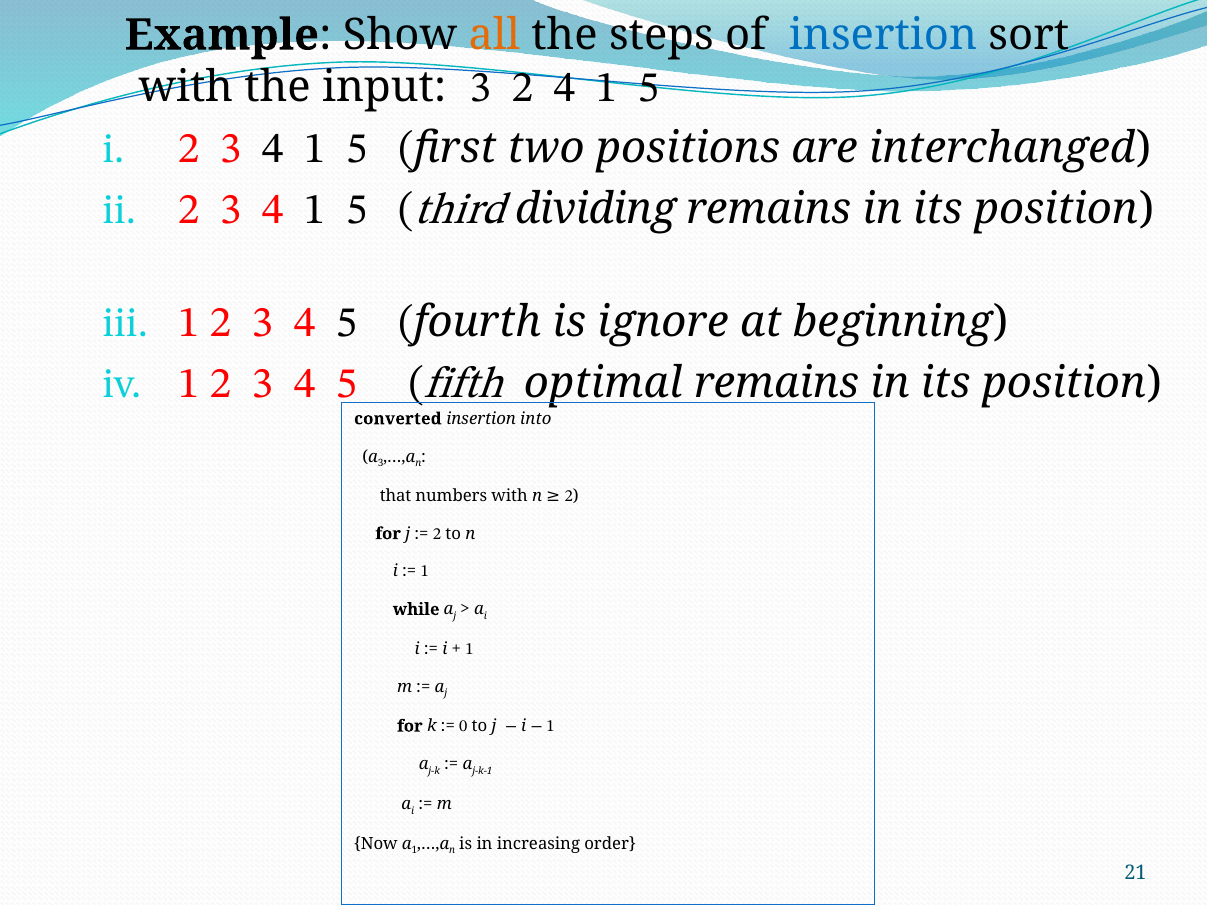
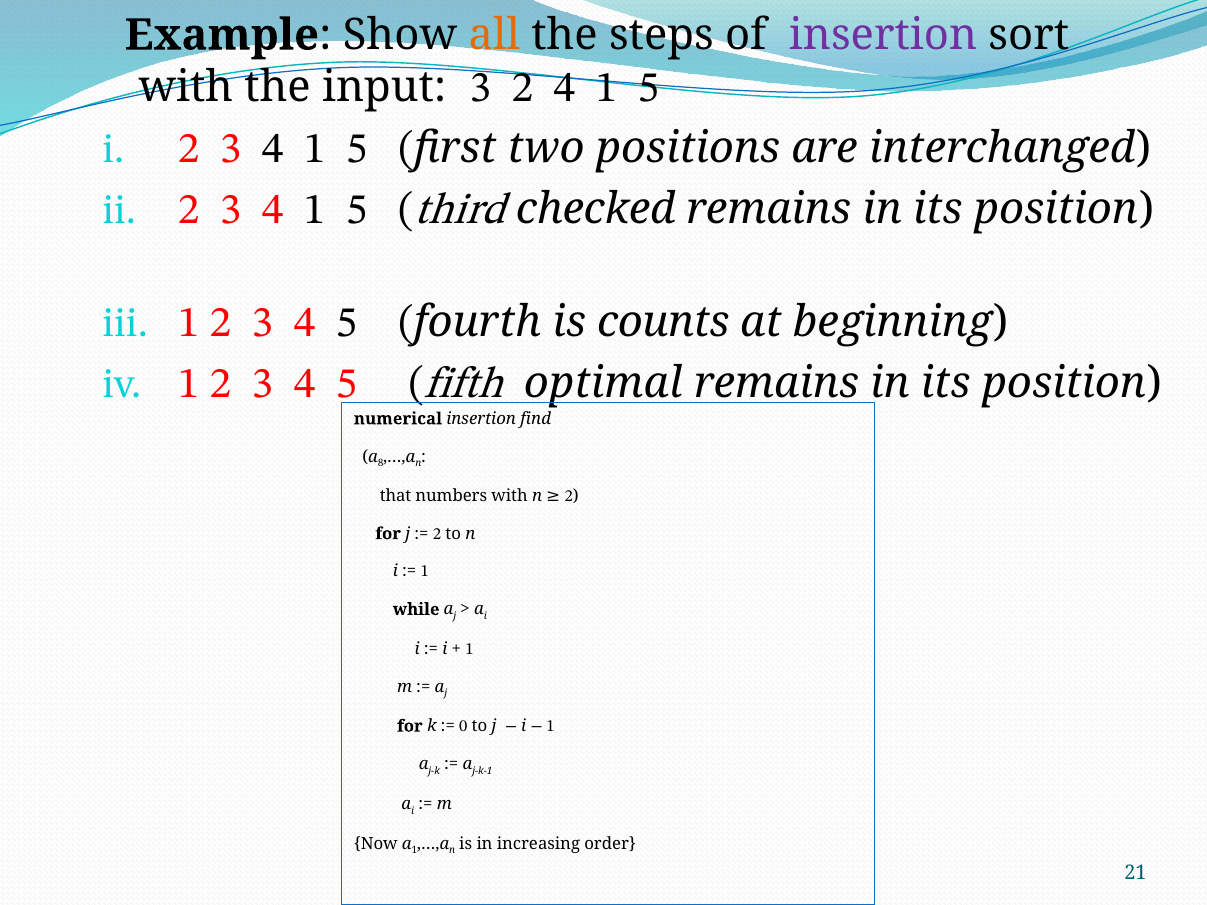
insertion colour: blue -> purple (883, 35)
dividing: dividing -> checked (596, 209)
ignore: ignore -> counts (663, 323)
converted: converted -> numerical (398, 419)
into: into -> find (536, 419)
3: 3 -> 8 (381, 464)
